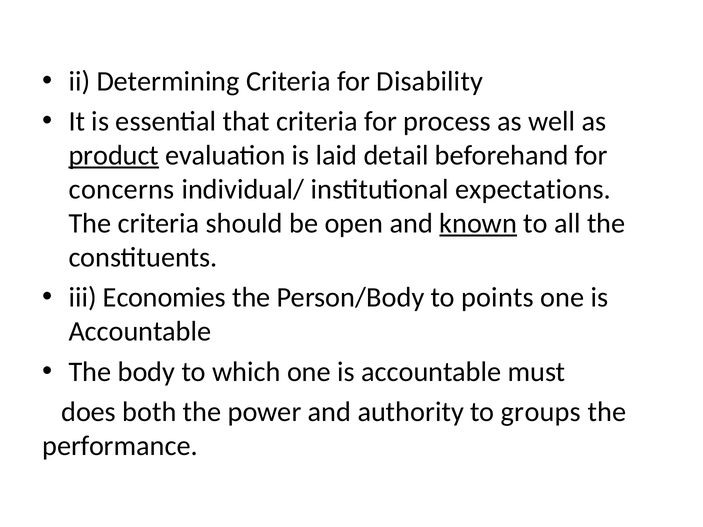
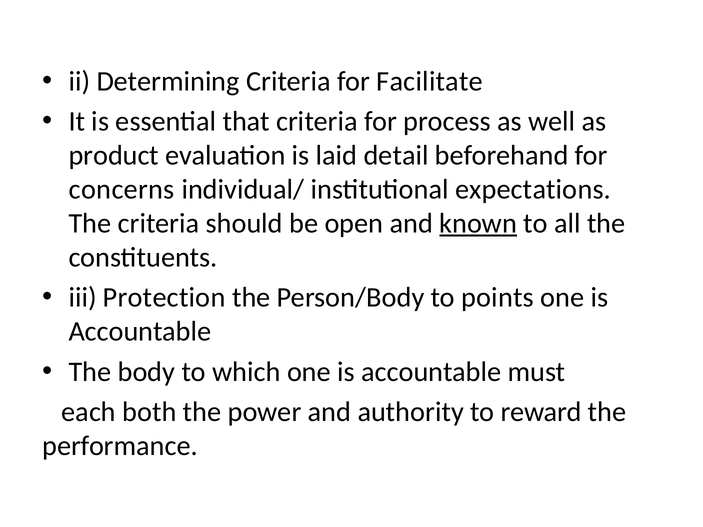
Disability: Disability -> Facilitate (430, 81)
product underline: present -> none (114, 156)
Economies: Economies -> Protection (164, 298)
does: does -> each (89, 412)
groups: groups -> reward (541, 412)
